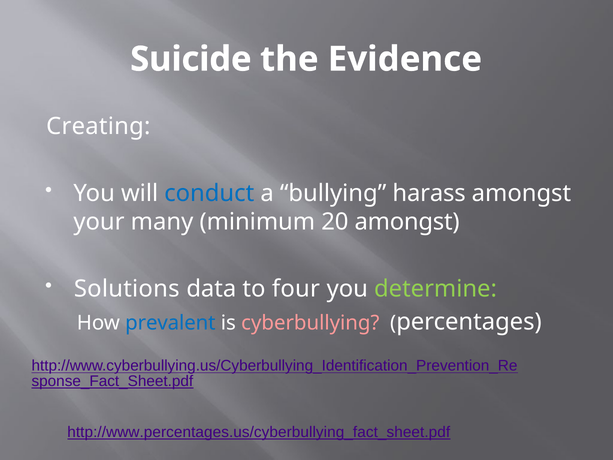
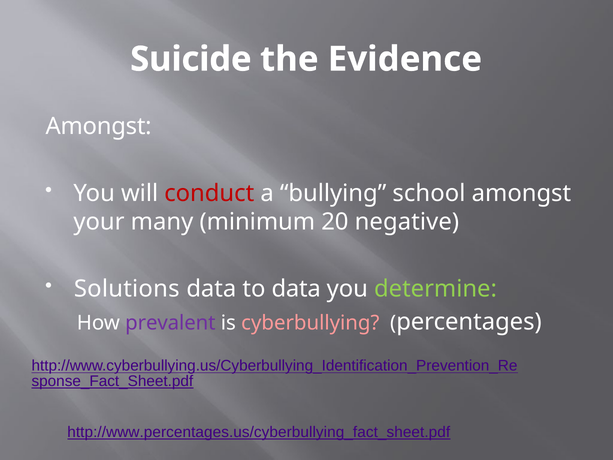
Creating: Creating -> Amongst (99, 126)
conduct colour: blue -> red (209, 193)
harass: harass -> school (429, 193)
20 amongst: amongst -> negative (407, 222)
to four: four -> data (296, 289)
prevalent colour: blue -> purple (170, 323)
